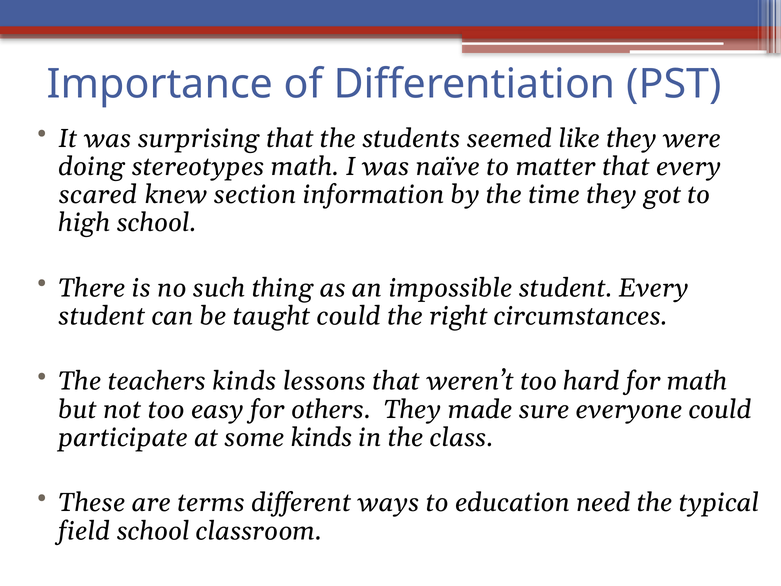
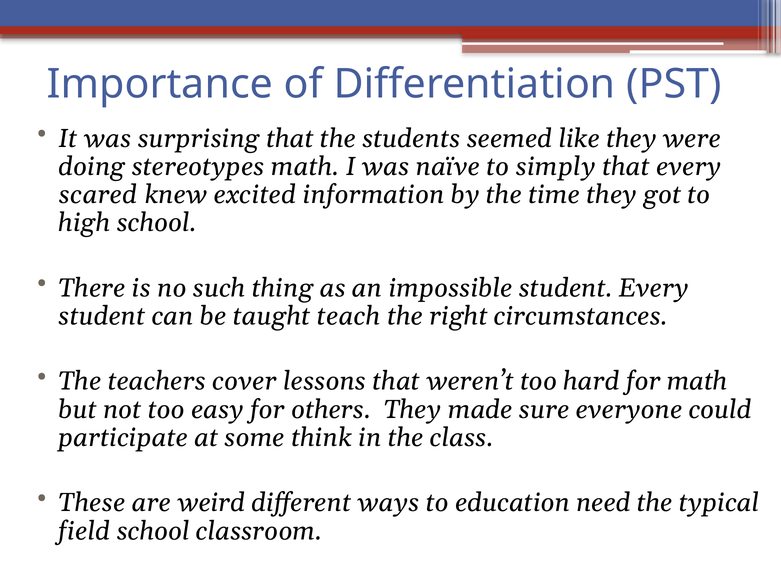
matter: matter -> simply (556, 167)
section: section -> excited (255, 195)
taught could: could -> teach (349, 316)
teachers kinds: kinds -> cover (245, 381)
some kinds: kinds -> think (322, 437)
terms: terms -> weird (211, 503)
